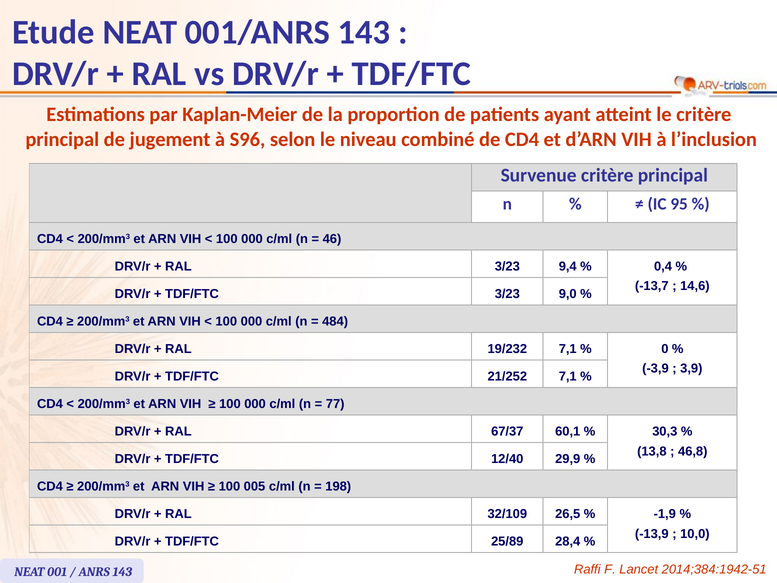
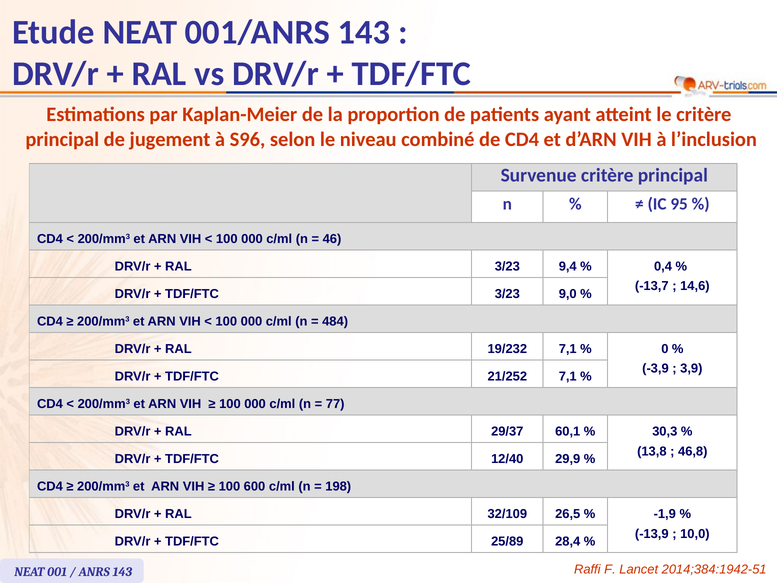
67/37: 67/37 -> 29/37 (507, 431)
005: 005 -> 600 (255, 486)
